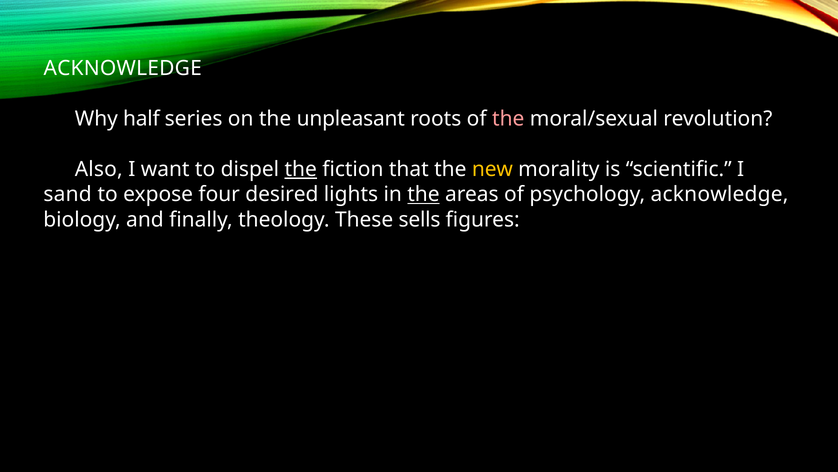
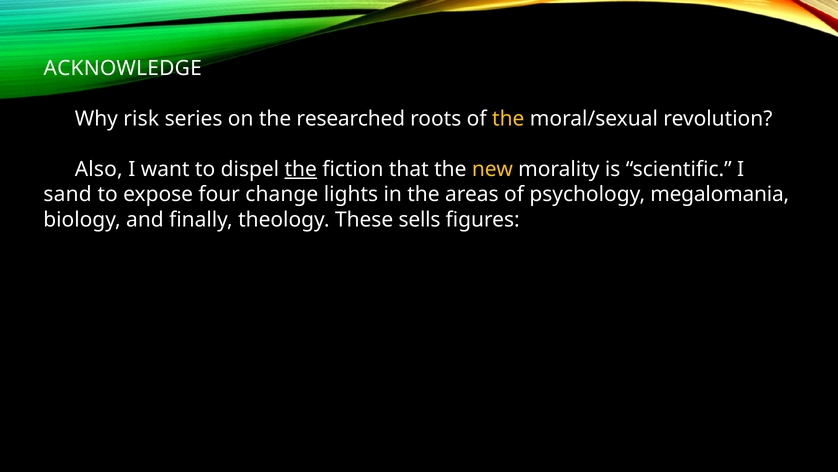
half: half -> risk (141, 119)
unpleasant: unpleasant -> researched (351, 119)
the colour: pink -> yellow (508, 119)
desired: desired -> change (282, 194)
the underline: present -> none (423, 194)
psychology acknowledge: acknowledge -> megalomania (720, 194)
